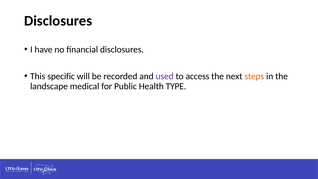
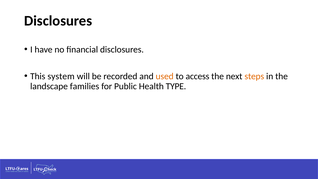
specific: specific -> system (61, 76)
used colour: purple -> orange (165, 76)
medical: medical -> families (85, 86)
